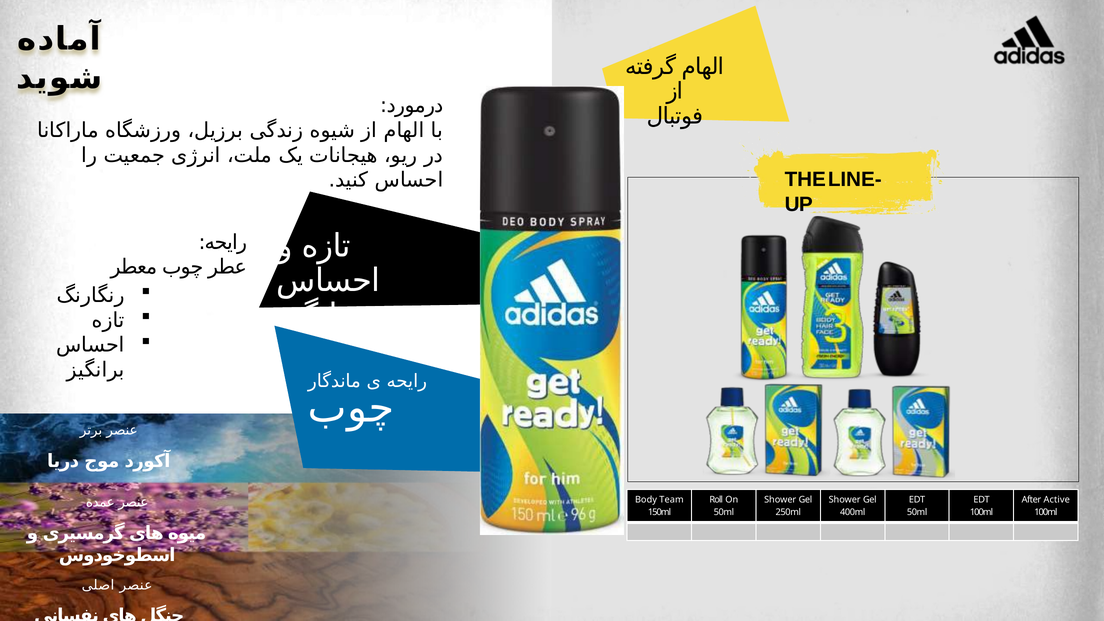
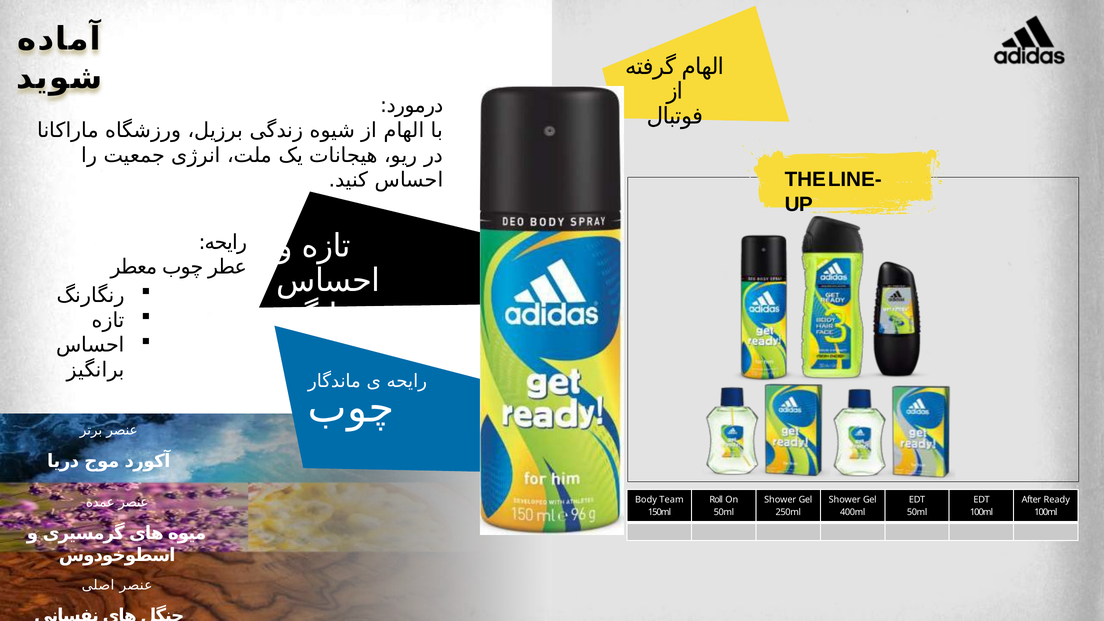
Active: Active -> Ready (1057, 500)
